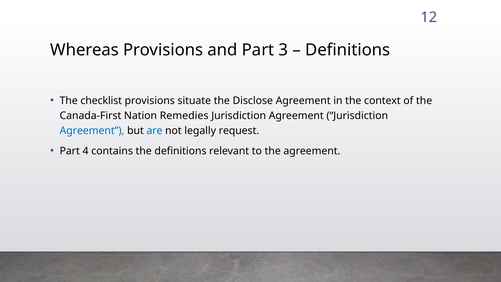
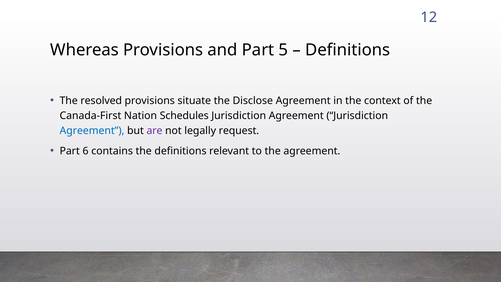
3: 3 -> 5 (283, 50)
checklist: checklist -> resolved (101, 101)
Remedies: Remedies -> Schedules (184, 116)
are colour: blue -> purple (154, 131)
4: 4 -> 6 (86, 151)
